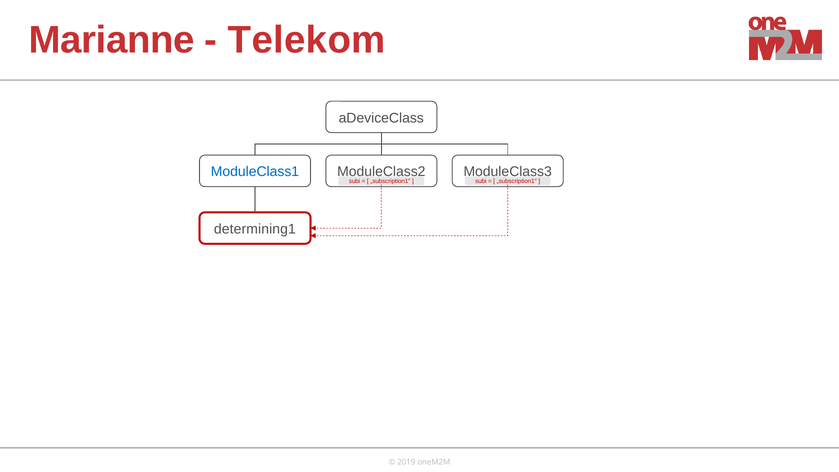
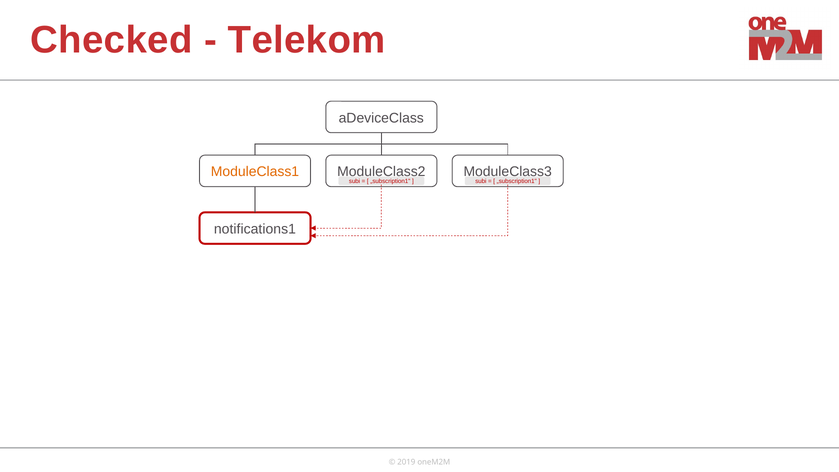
Marianne: Marianne -> Checked (111, 40)
ModuleClass1 colour: blue -> orange (255, 172)
determining1: determining1 -> notifications1 (255, 229)
